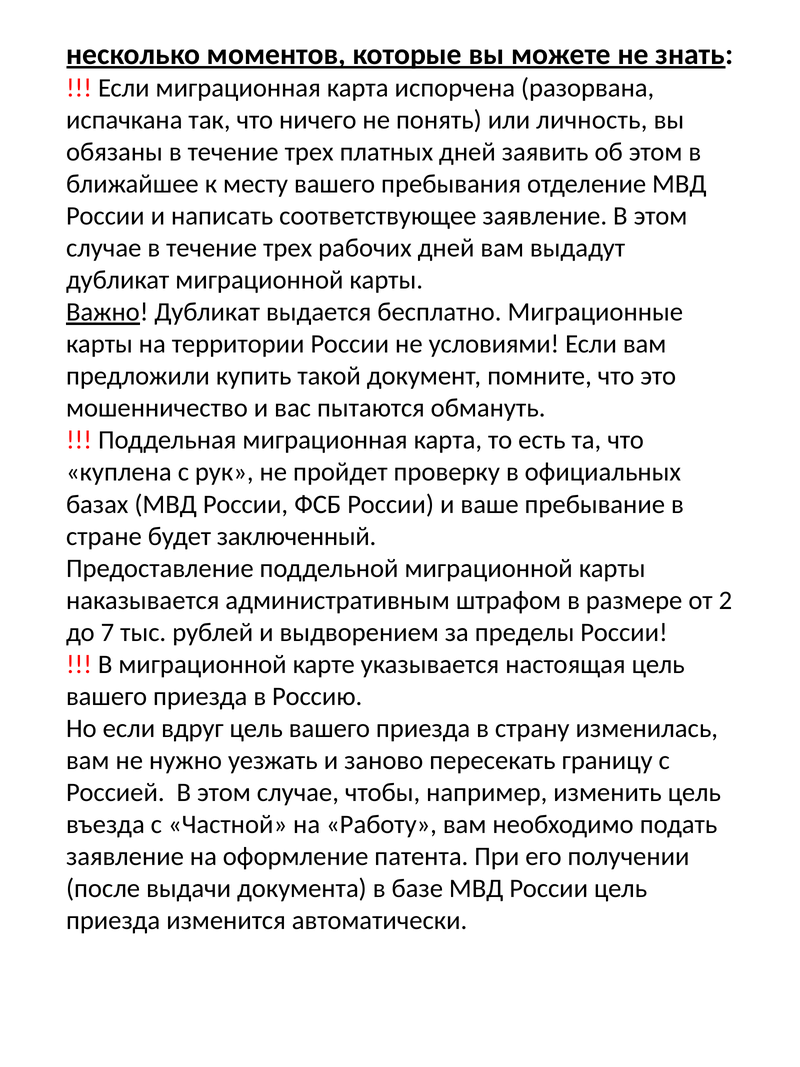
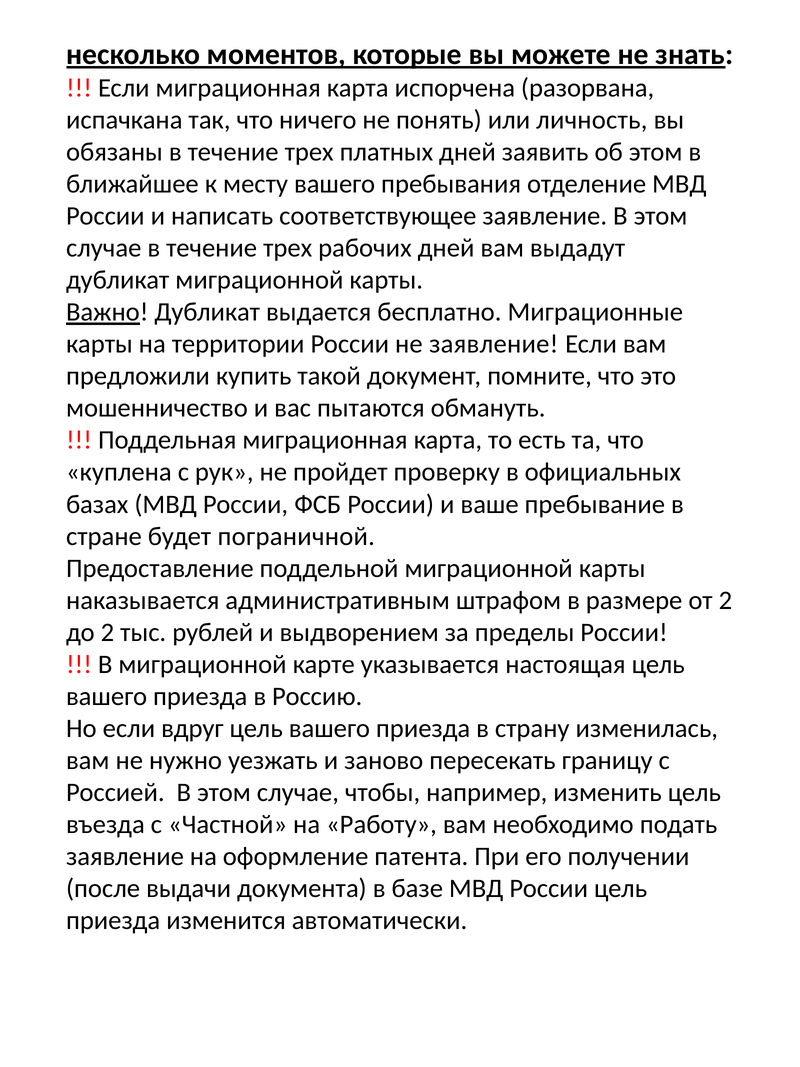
не условиями: условиями -> заявление (494, 344)
заключенный: заключенный -> пограничной (296, 536)
до 7: 7 -> 2 (107, 632)
